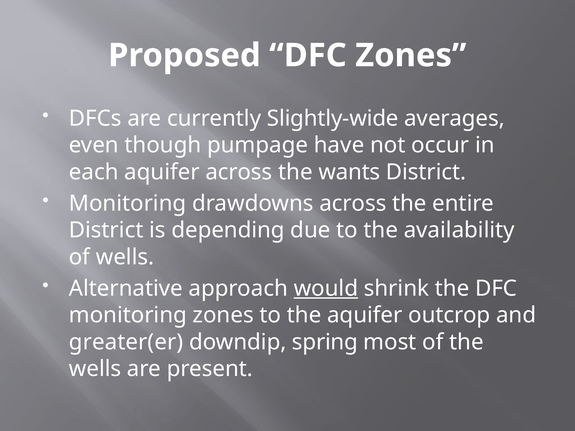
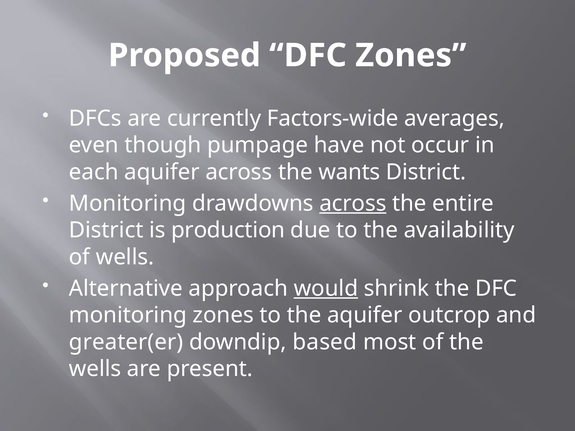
Slightly-wide: Slightly-wide -> Factors-wide (333, 118)
across underline: none -> present (353, 203)
depending: depending -> production (228, 230)
spring: spring -> based (325, 342)
